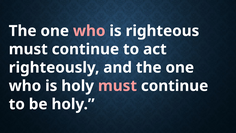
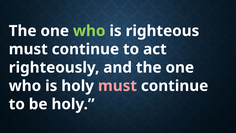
who colour: pink -> light green (89, 31)
